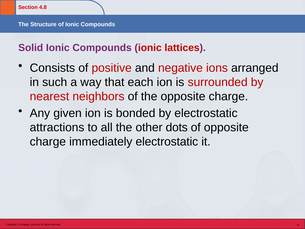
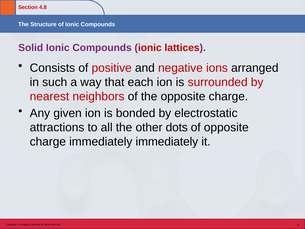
immediately electrostatic: electrostatic -> immediately (167, 142)
